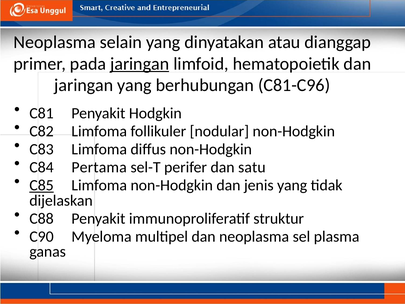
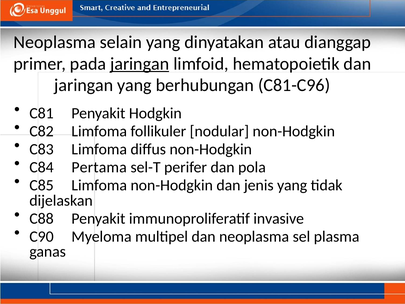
satu: satu -> pola (252, 167)
C85 underline: present -> none (42, 185)
struktur: struktur -> invasive (279, 218)
